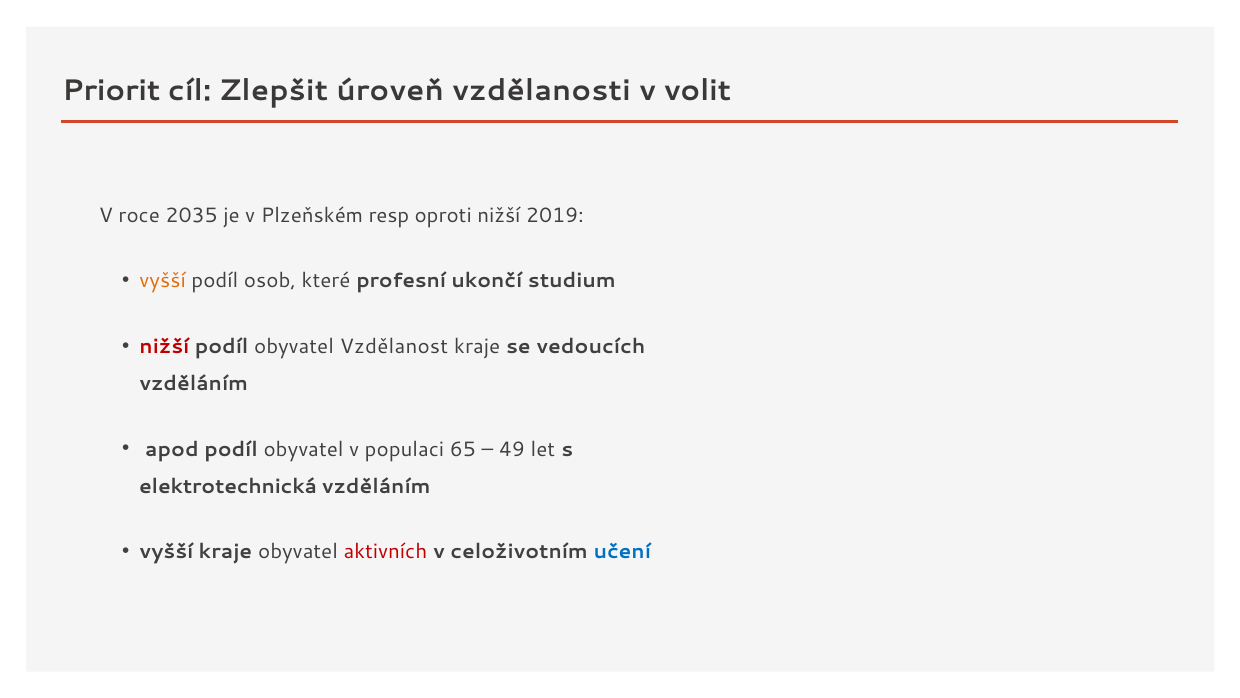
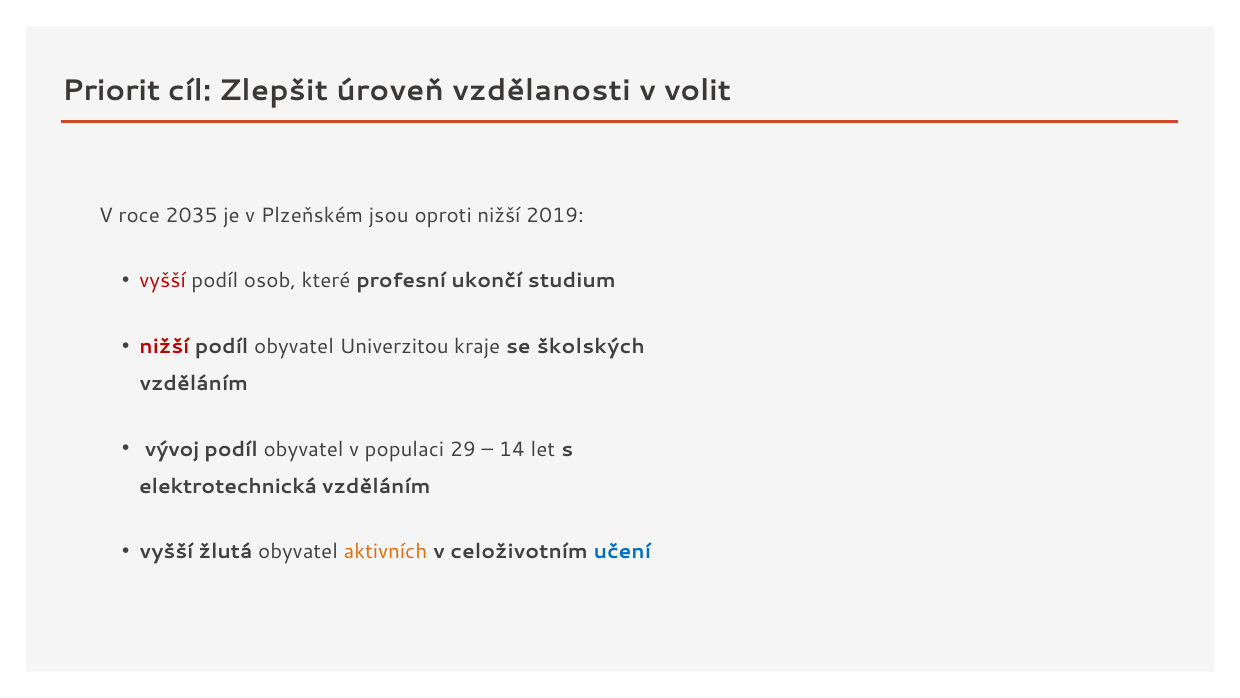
resp: resp -> jsou (389, 215)
vyšší colour: orange -> red (163, 281)
Vzdělanost: Vzdělanost -> Univerzitou (394, 346)
vedoucích: vedoucích -> školských (591, 346)
apod: apod -> vývoj (172, 449)
65: 65 -> 29 (463, 449)
49: 49 -> 14 (512, 449)
vyšší kraje: kraje -> žlutá (226, 552)
aktivních colour: red -> orange (385, 552)
